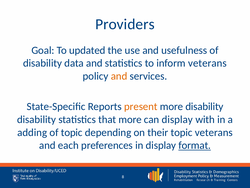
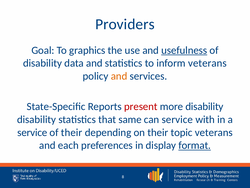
updated: updated -> graphics (87, 50)
usefulness underline: none -> present (184, 50)
present colour: orange -> red (141, 106)
that more: more -> same (130, 119)
can display: display -> service (177, 119)
adding: adding -> service (32, 132)
of topic: topic -> their (72, 132)
